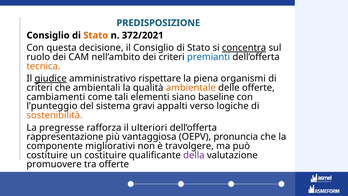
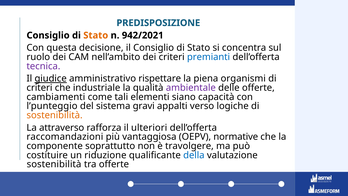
372/2021: 372/2021 -> 942/2021 (143, 35)
concentra underline: present -> none (244, 48)
tecnica colour: orange -> purple (43, 66)
ambientali: ambientali -> industriale (97, 88)
ambientale colour: orange -> purple (191, 88)
baseline: baseline -> capacità (216, 97)
pregresse: pregresse -> attraverso (62, 128)
rappresentazione: rappresentazione -> raccomandazioni (65, 137)
pronuncia: pronuncia -> normative (236, 137)
migliorativi: migliorativi -> soprattutto (110, 146)
un costituire: costituire -> riduzione (105, 155)
della colour: purple -> blue (194, 155)
promuovere: promuovere -> sostenibilità (54, 164)
